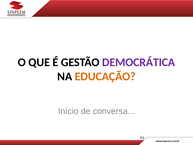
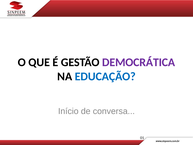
EDUCAÇÃO colour: orange -> blue (105, 76)
